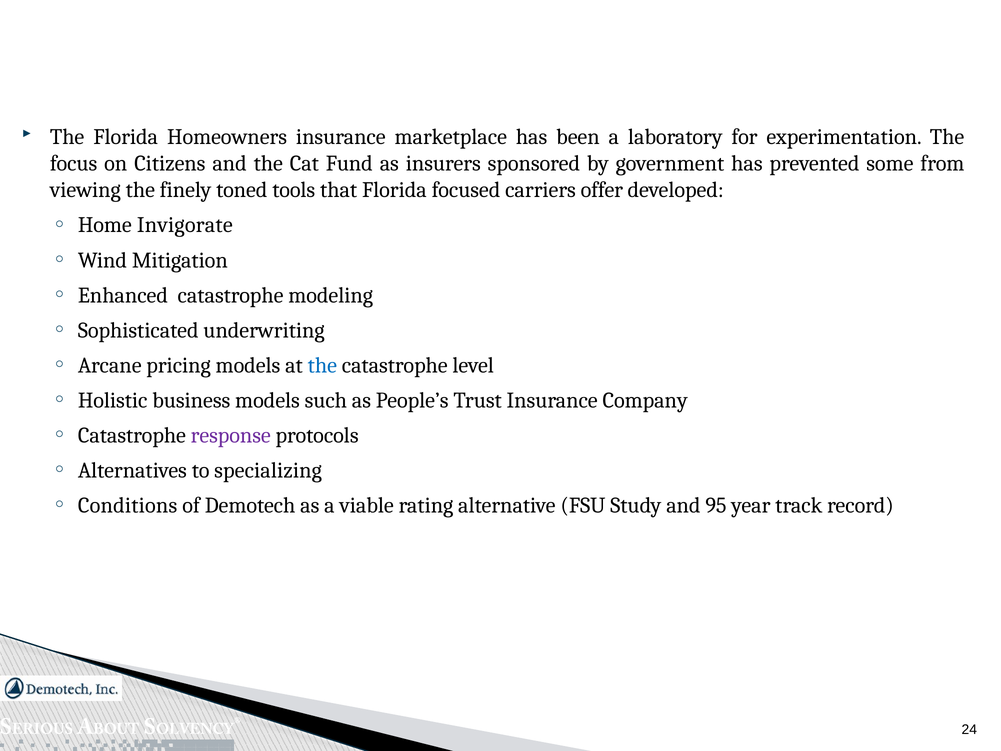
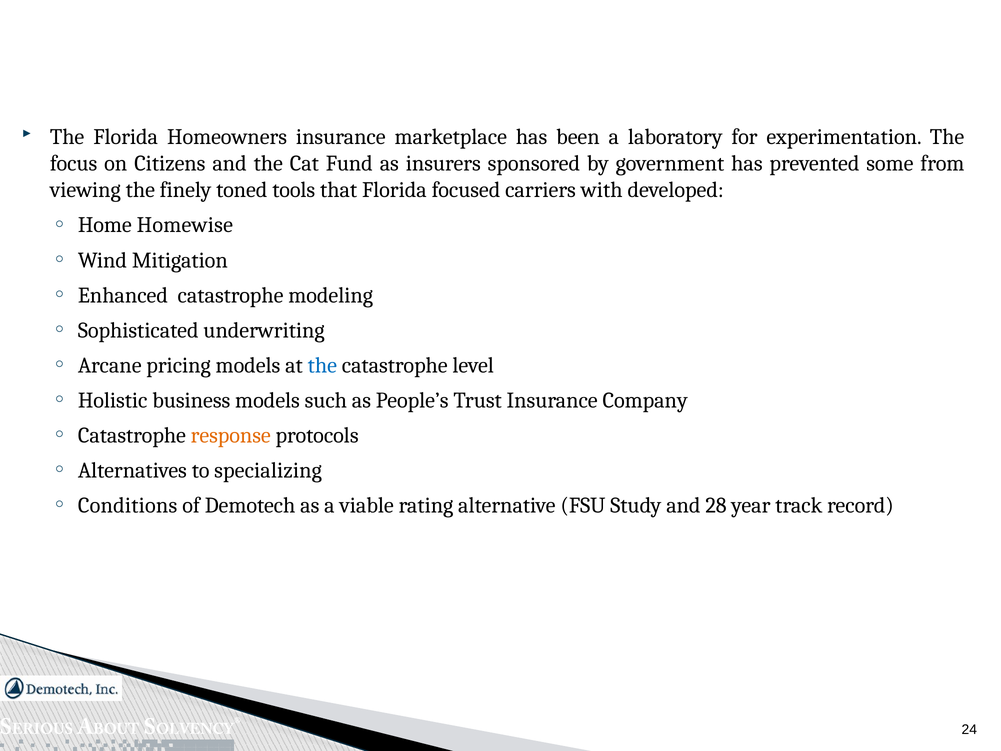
offer: offer -> with (602, 190)
Invigorate: Invigorate -> Homewise (185, 225)
response colour: purple -> orange (231, 435)
95: 95 -> 28 (716, 505)
